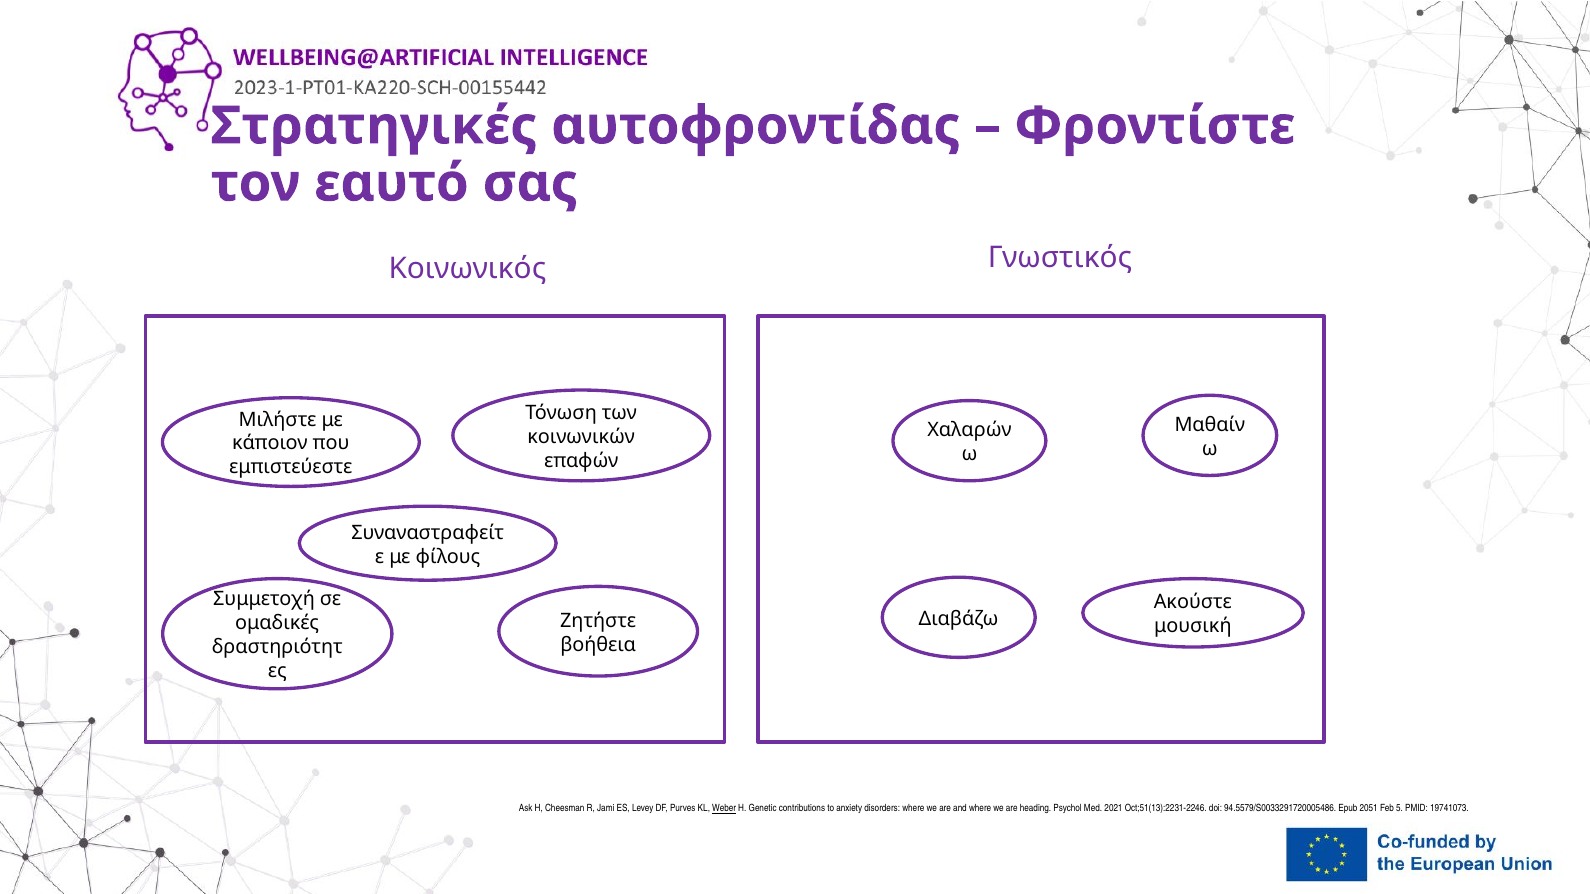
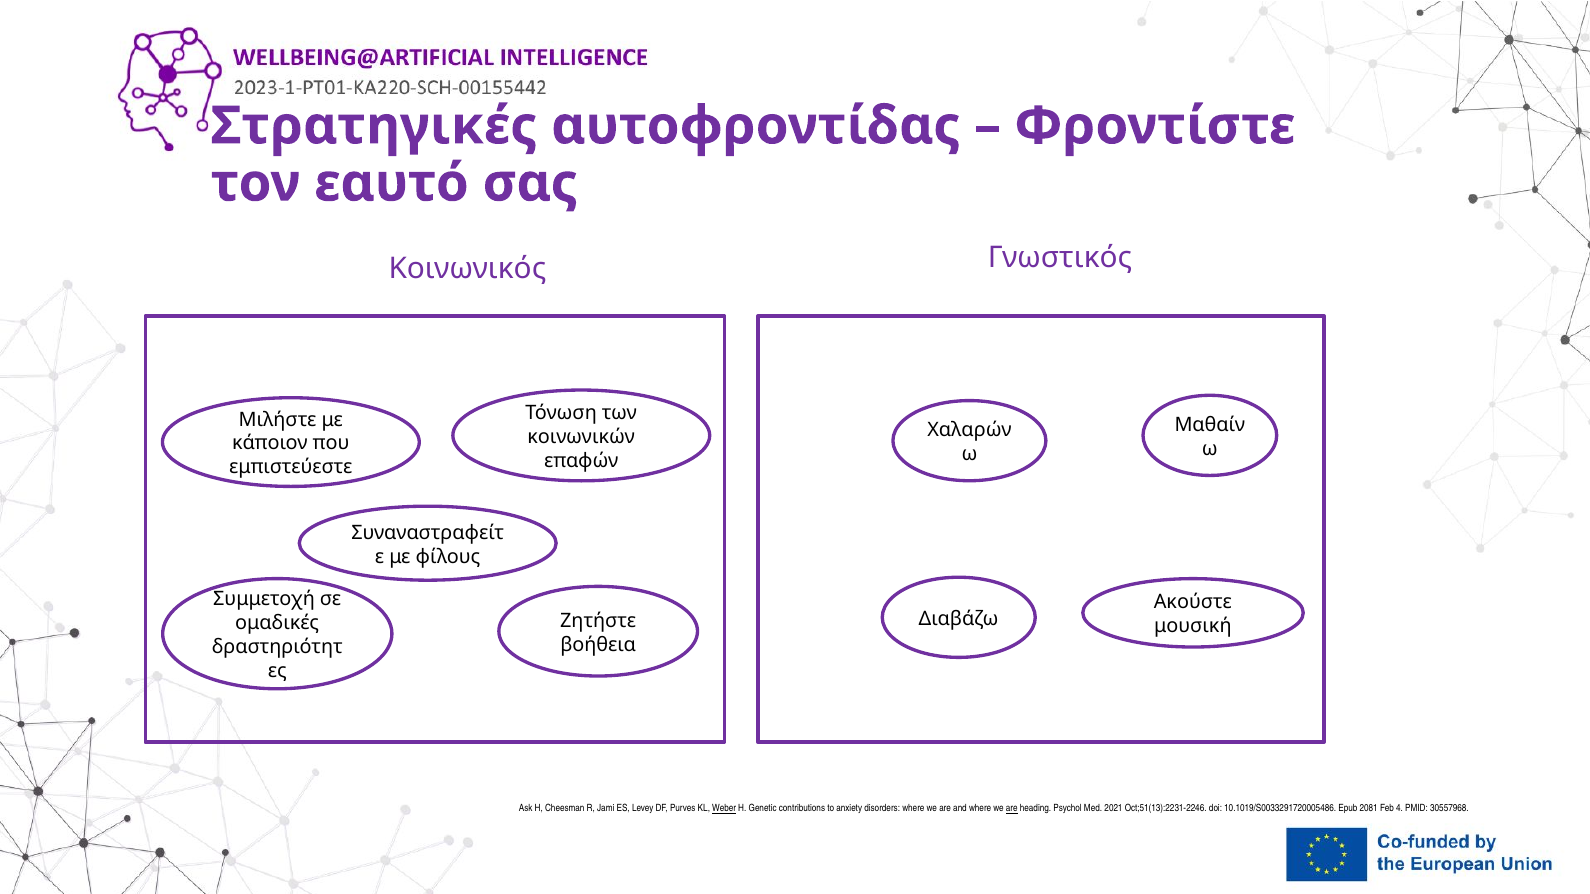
are underline: none -> present (1012, 809)
94.5579/S0033291720005486: 94.5579/S0033291720005486 -> 10.1019/S0033291720005486 (1280, 809)
2051: 2051 -> 2081 (1369, 809)
5: 5 -> 4 (1400, 809)
19741073: 19741073 -> 30557968 (1449, 809)
